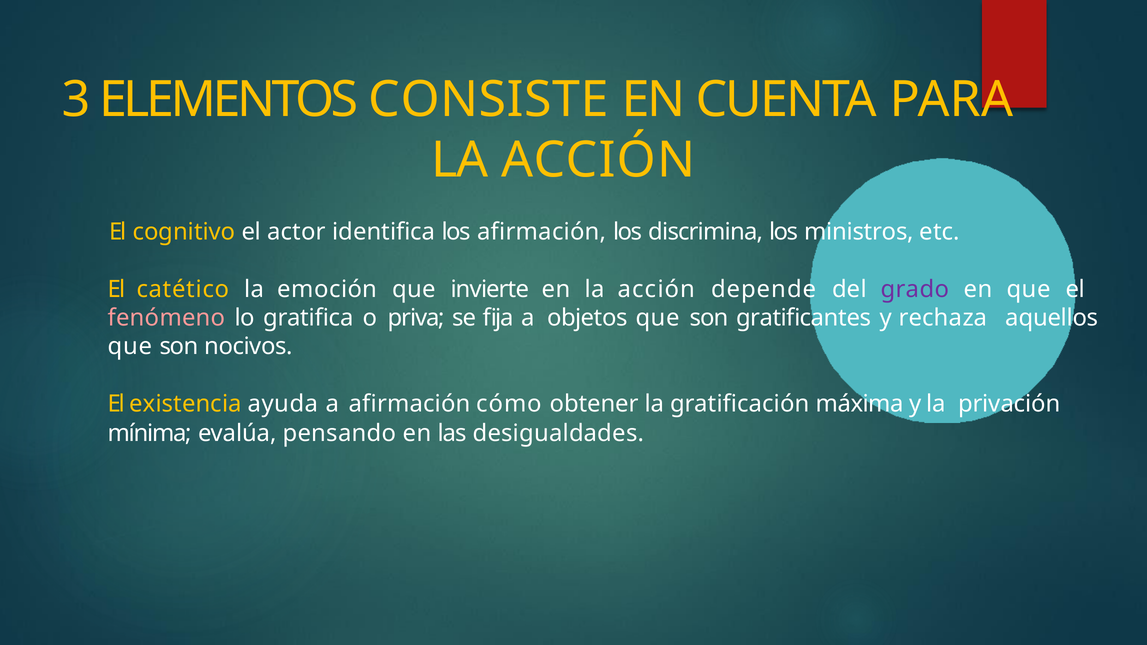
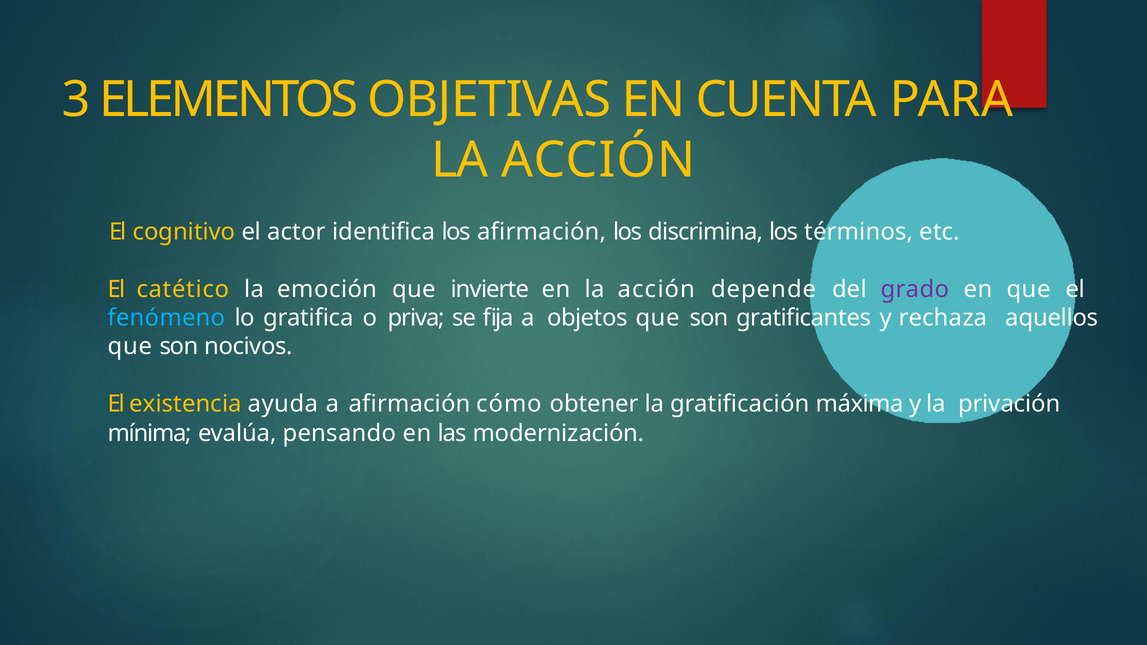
CONSISTE: CONSISTE -> OBJETIVAS (489, 100)
ministros: ministros -> términos (859, 232)
fenómeno colour: pink -> light blue (167, 318)
desigualdades: desigualdades -> modernización (559, 434)
